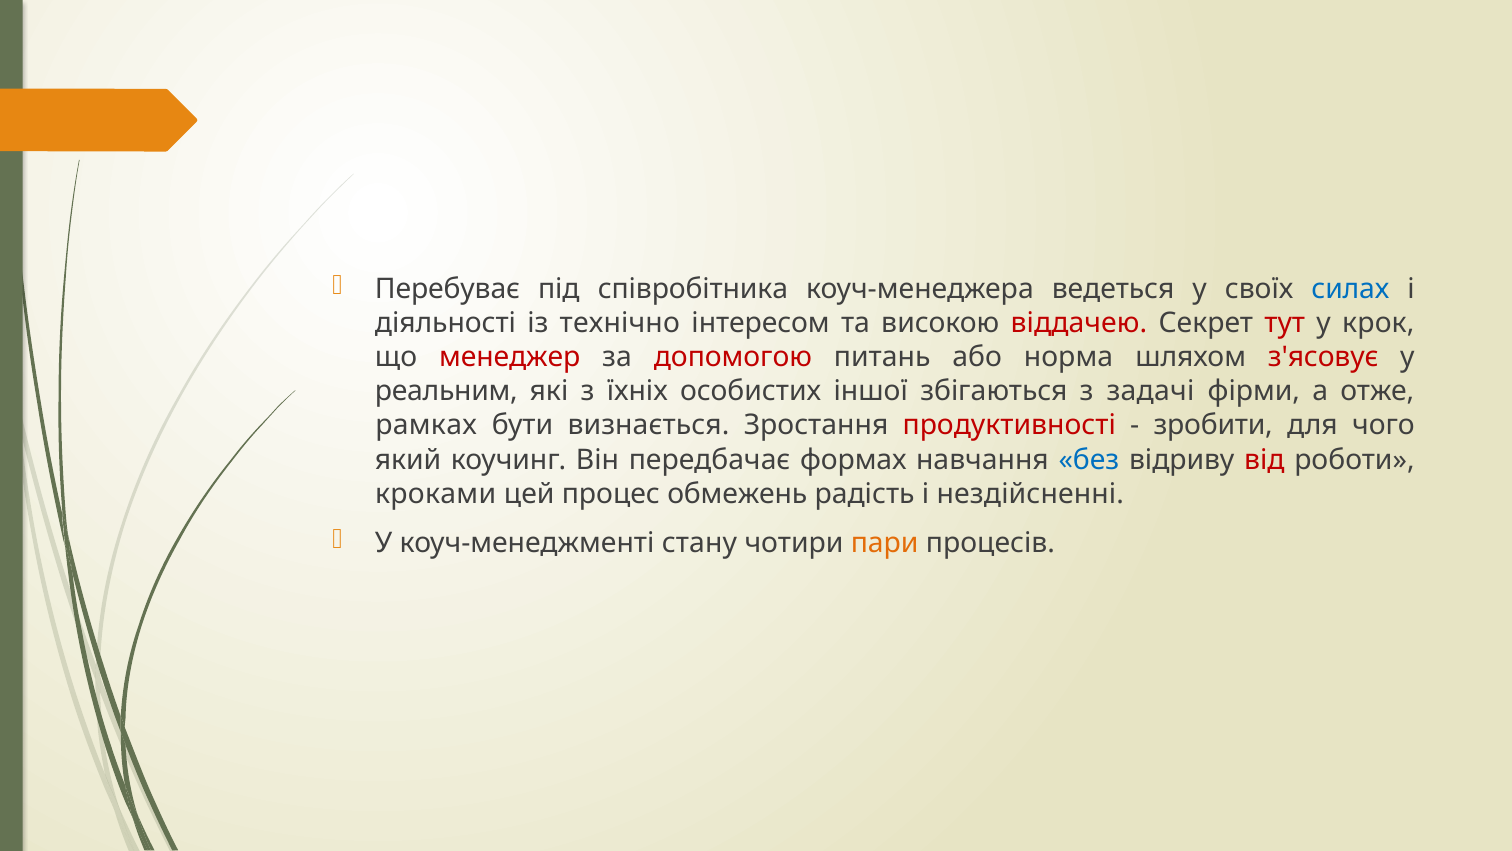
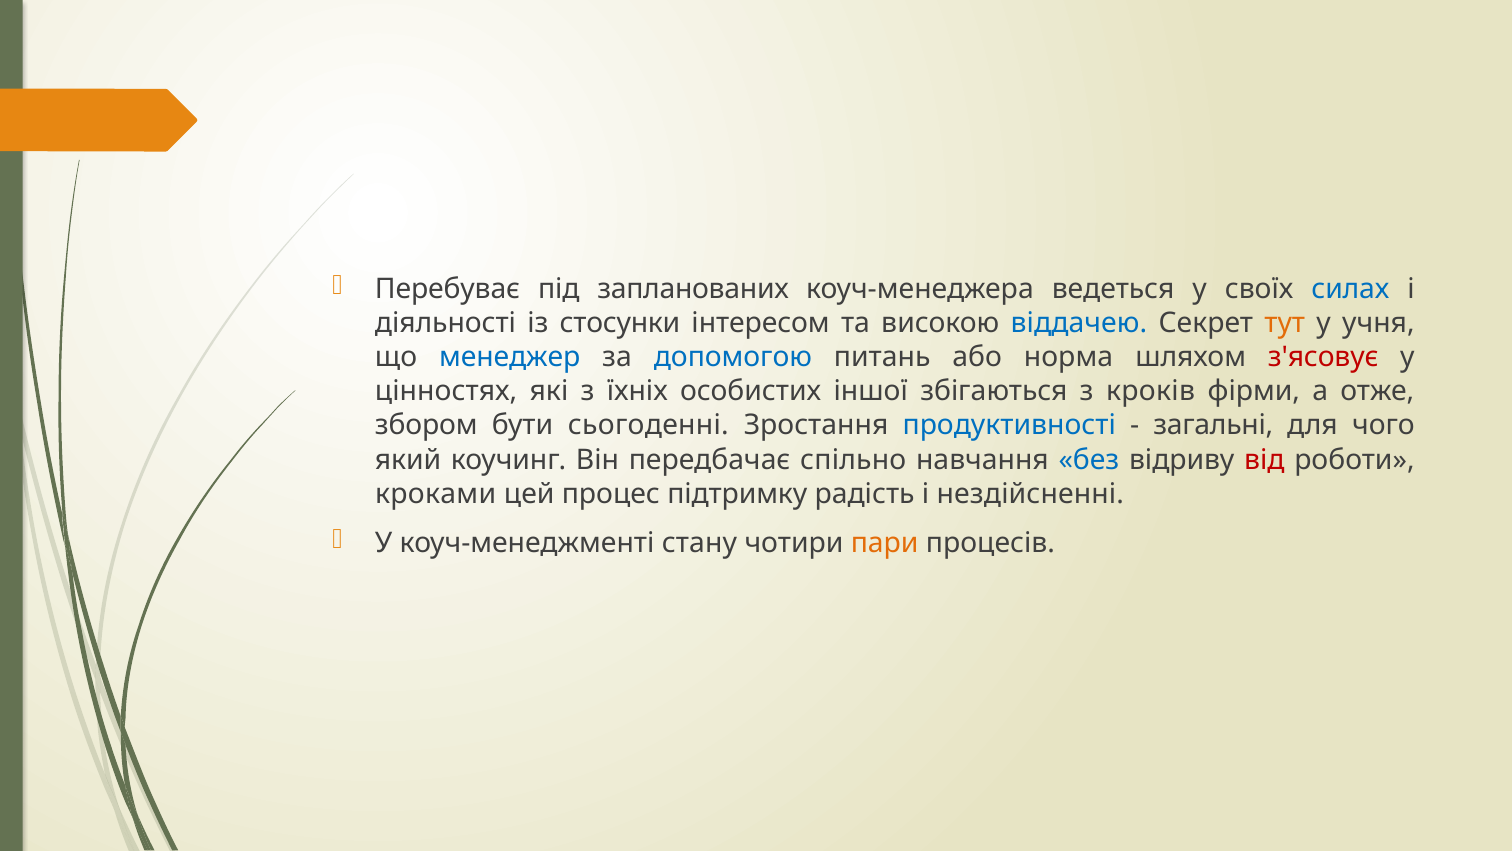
співробітника: співробітника -> запланованих (693, 289)
технічно: технічно -> стосунки (620, 323)
віддачею colour: red -> blue (1079, 323)
тут colour: red -> orange (1285, 323)
крок: крок -> учня (1378, 323)
менеджер colour: red -> blue (510, 357)
допомогою colour: red -> blue (733, 357)
реальним: реальним -> цінностях (446, 391)
задачі: задачі -> кроків (1151, 391)
рамках: рамках -> збором (426, 425)
визнається: визнається -> сьогоденні (648, 425)
продуктивності colour: red -> blue (1009, 425)
зробити: зробити -> загальні (1213, 425)
формах: формах -> спільно (853, 459)
обмежень: обмежень -> підтримку (737, 493)
